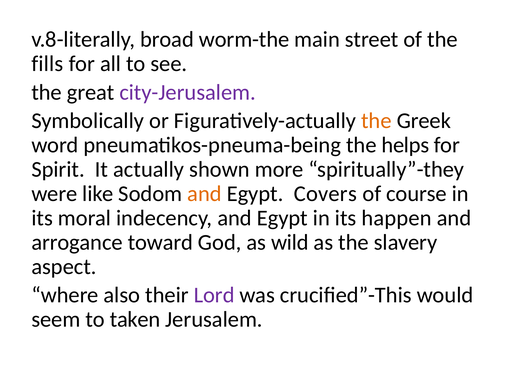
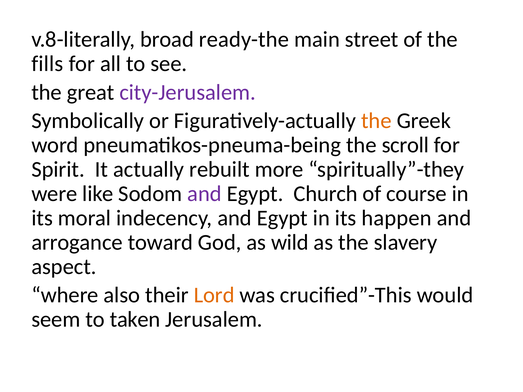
worm-the: worm-the -> ready-the (244, 39)
helps: helps -> scroll (405, 145)
shown: shown -> rebuilt (219, 170)
and colour: orange -> purple (204, 194)
Covers: Covers -> Church (326, 194)
Lord colour: purple -> orange (214, 295)
